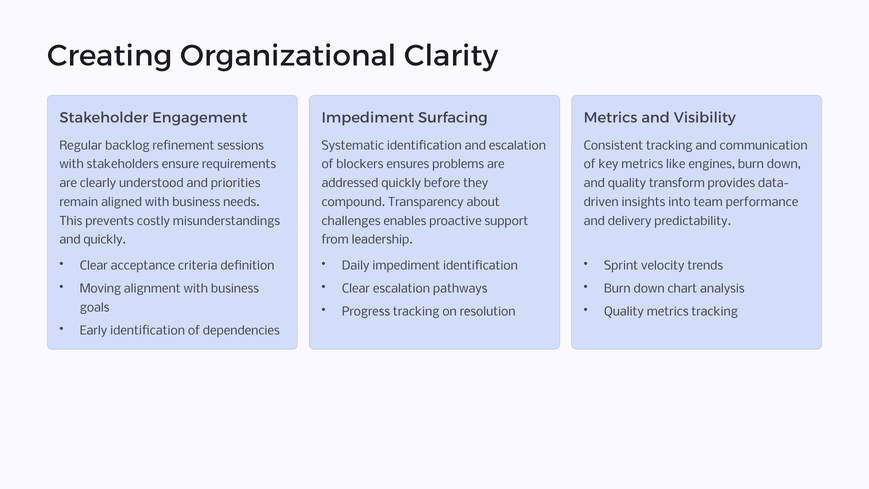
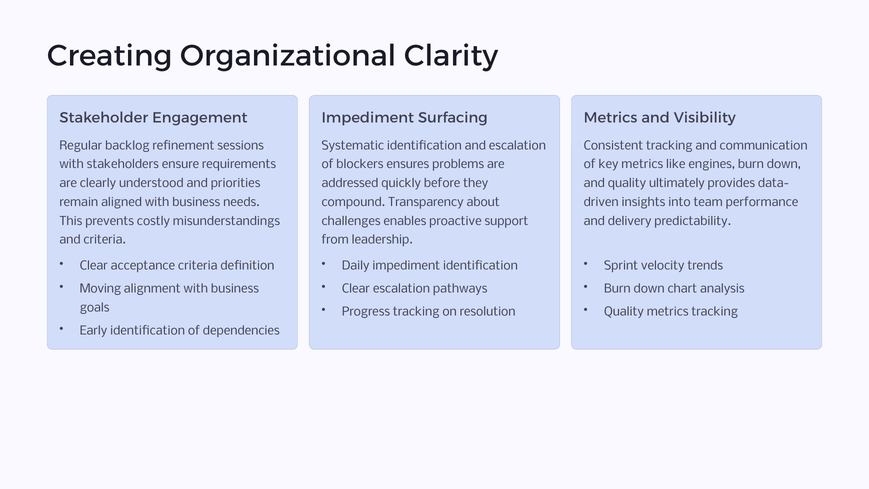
transform: transform -> ultimately (677, 183)
and quickly: quickly -> criteria (105, 240)
